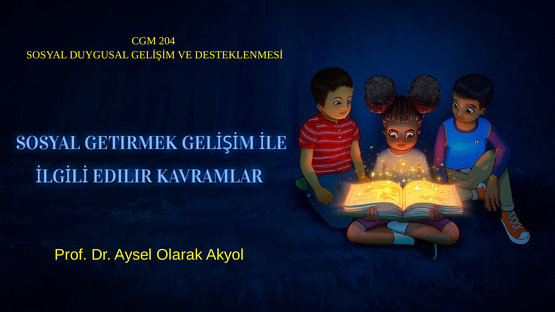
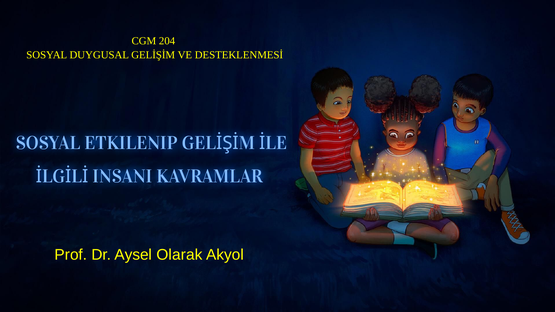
GETIRMEK: GETIRMEK -> ETKILENIP (131, 143)
EDILIR: EDILIR -> INSANI (122, 176)
